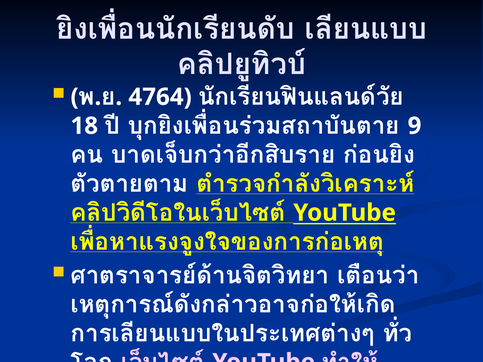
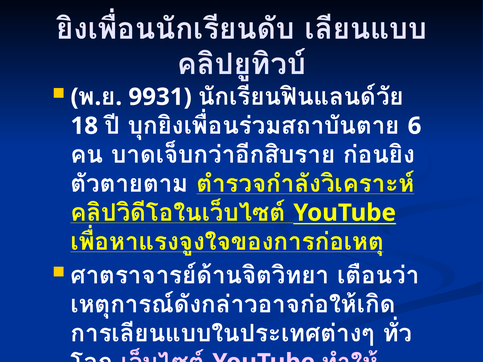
4764: 4764 -> 9931 (160, 97)
9: 9 -> 6 (415, 126)
